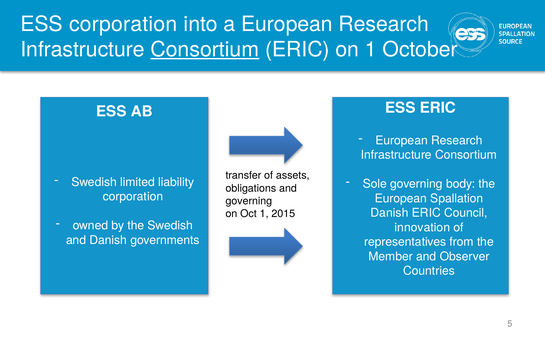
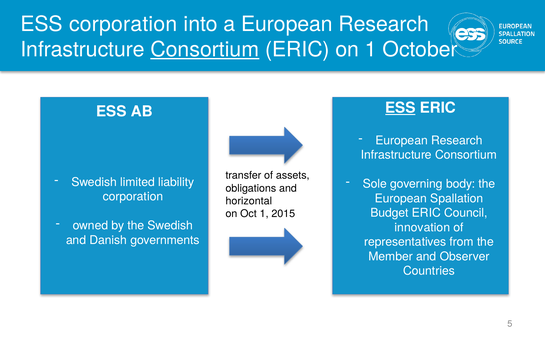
ESS underline: none -> present (400, 108)
governing: governing -> horizontal (249, 201)
Danish: Danish -> Budget (389, 213)
